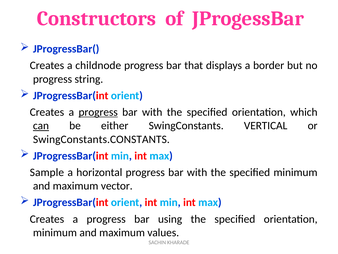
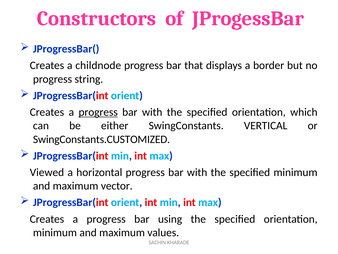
can underline: present -> none (41, 125)
SwingConstants.CONSTANTS: SwingConstants.CONSTANTS -> SwingConstants.CUSTOMIZED (101, 139)
Sample: Sample -> Viewed (47, 172)
